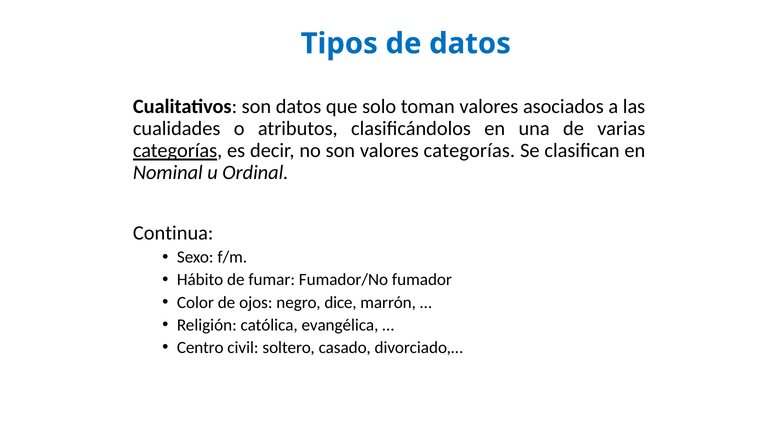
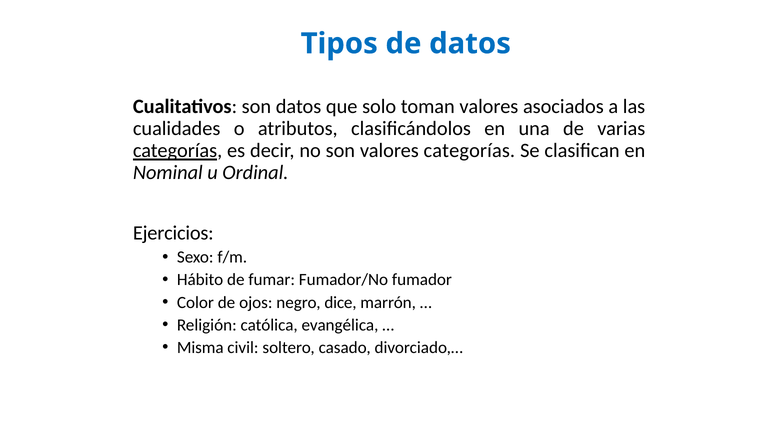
Continua: Continua -> Ejercicios (173, 233)
Centro: Centro -> Misma (200, 347)
